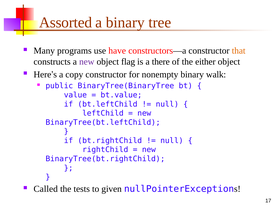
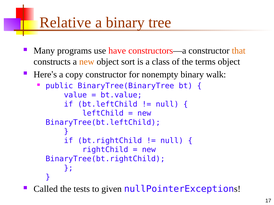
Assorted: Assorted -> Relative (65, 23)
new colour: purple -> orange (87, 62)
flag: flag -> sort (128, 62)
there: there -> class (161, 62)
either: either -> terms (205, 62)
